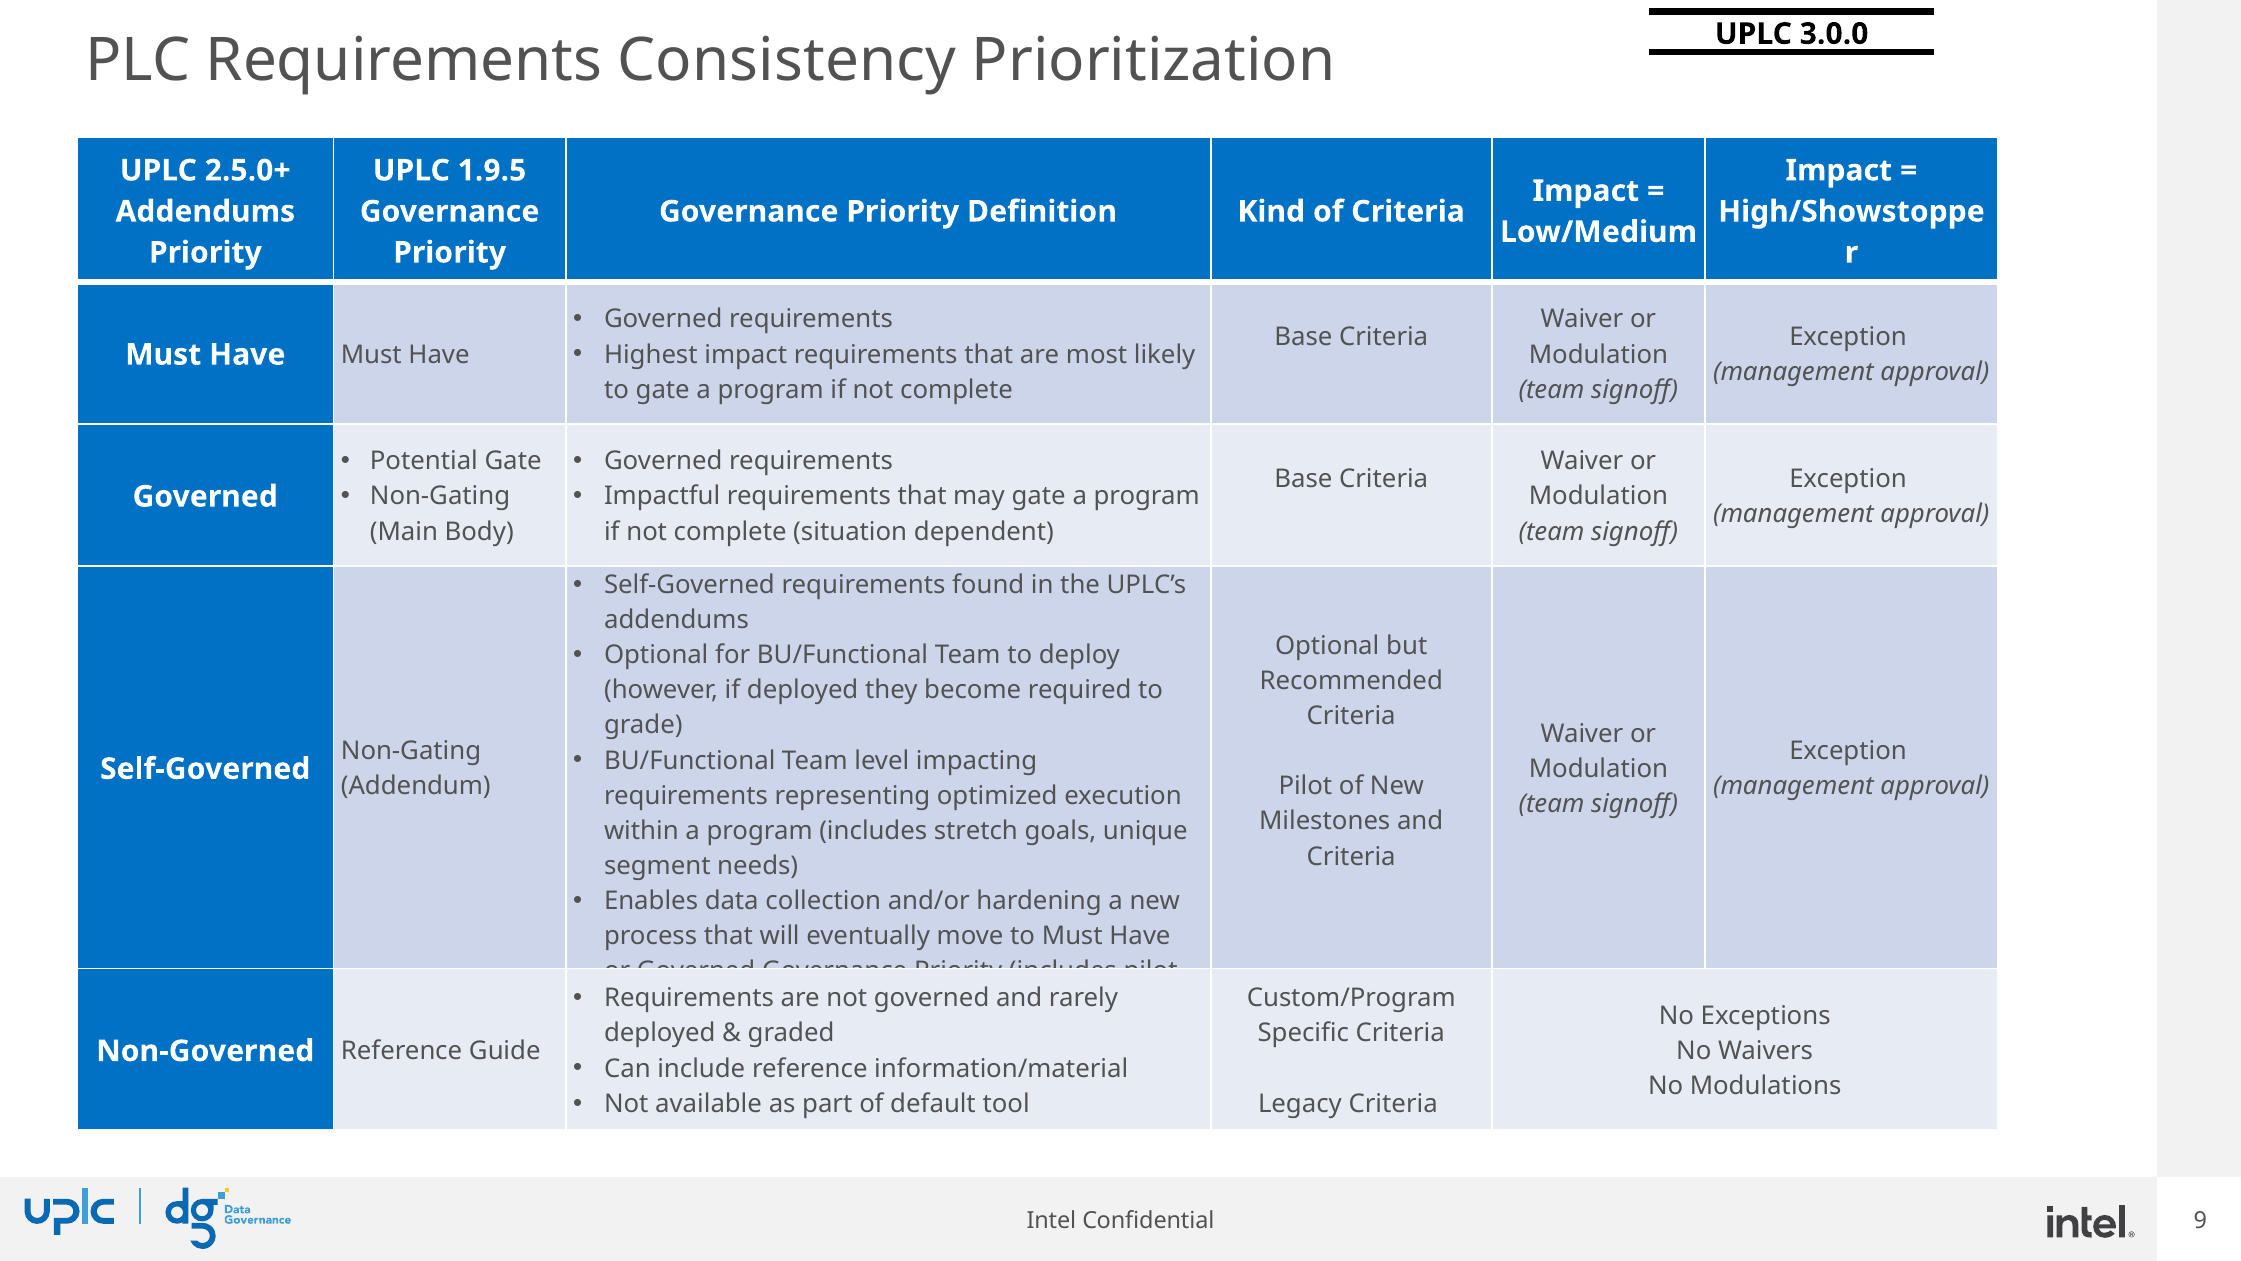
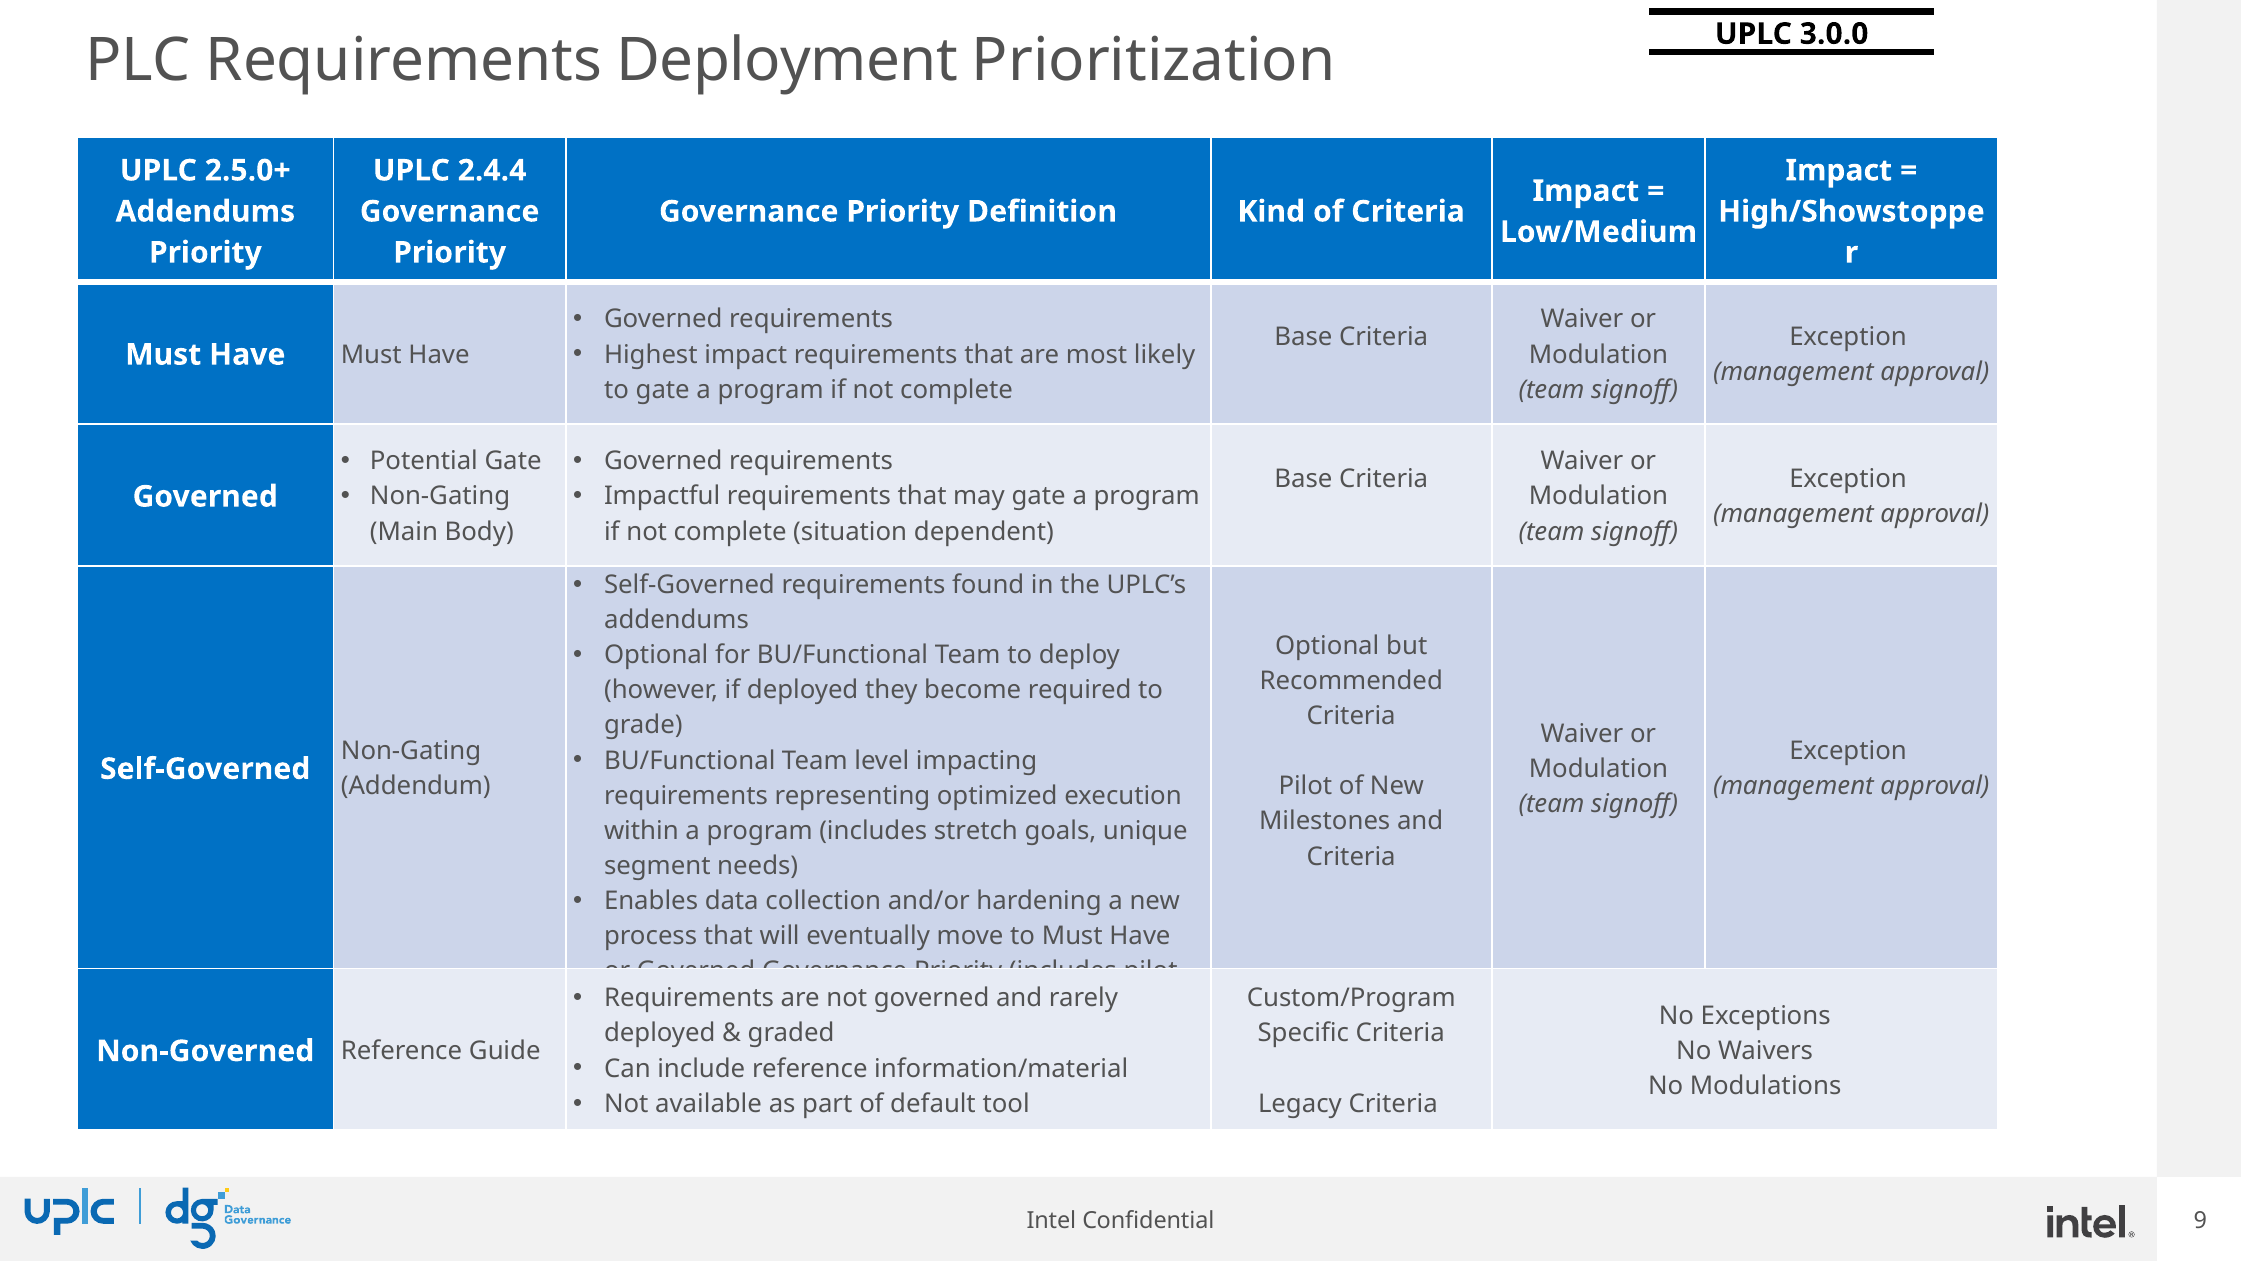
Consistency: Consistency -> Deployment (787, 61)
1.9.5: 1.9.5 -> 2.4.4 (492, 170)
